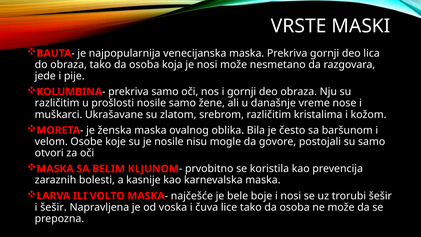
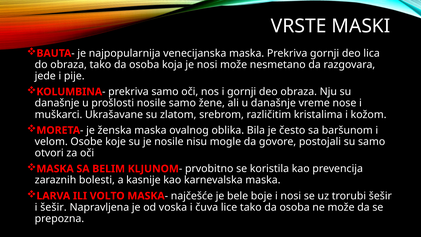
različitim: različitim -> današnje (57, 103)
